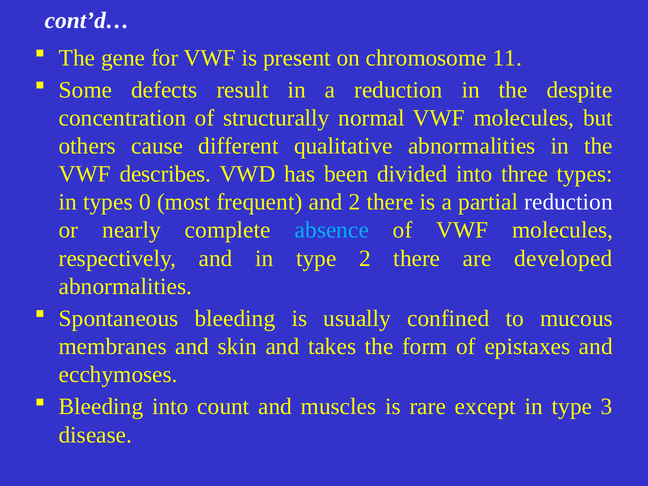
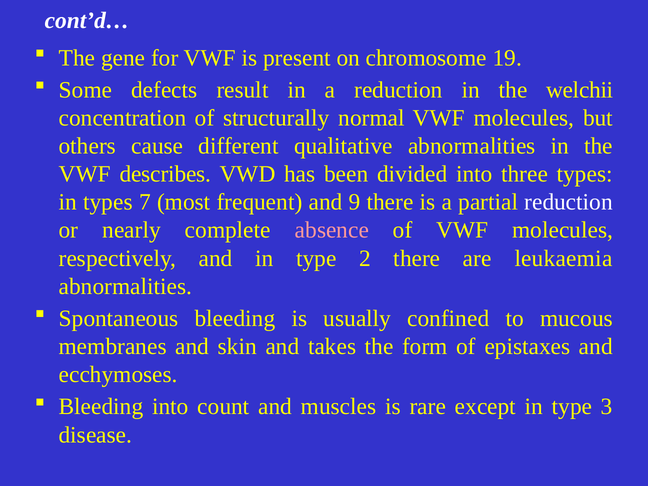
11: 11 -> 19 (507, 58)
despite: despite -> welchii (580, 90)
0: 0 -> 7 (145, 202)
and 2: 2 -> 9 (355, 202)
absence colour: light blue -> pink (332, 230)
developed: developed -> leukaemia (563, 258)
